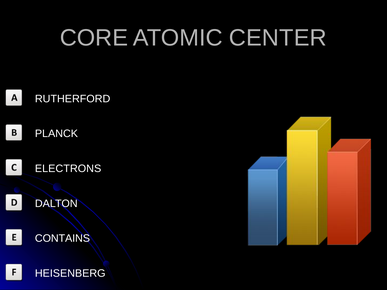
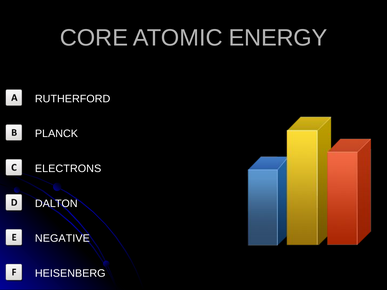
CENTER: CENTER -> ENERGY (278, 38)
CONTAINS: CONTAINS -> NEGATIVE (62, 239)
